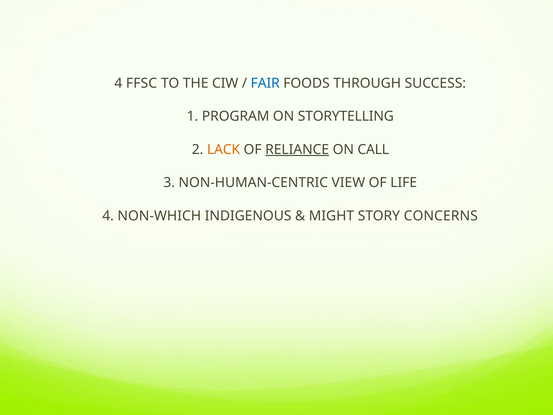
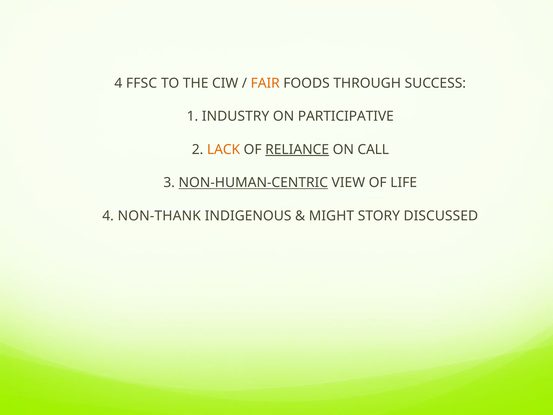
FAIR colour: blue -> orange (265, 83)
PROGRAM: PROGRAM -> INDUSTRY (236, 116)
STORYTELLING: STORYTELLING -> PARTICIPATIVE (346, 116)
NON-HUMAN-CENTRIC underline: none -> present (253, 183)
NON-WHICH: NON-WHICH -> NON-THANK (159, 216)
CONCERNS: CONCERNS -> DISCUSSED (441, 216)
